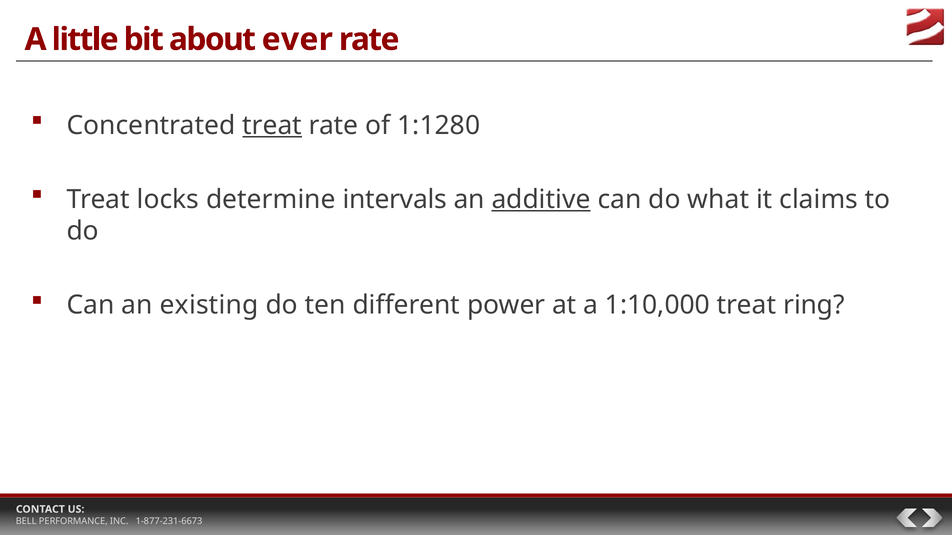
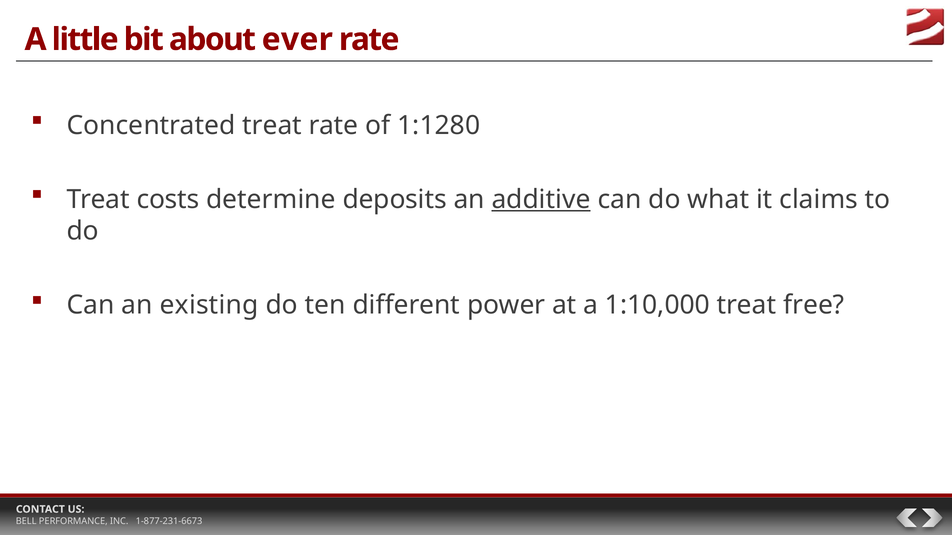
treat underline: present -> none (272, 125)
locks: locks -> costs (168, 200)
intervals: intervals -> deposits (395, 200)
ring: ring -> free (814, 306)
